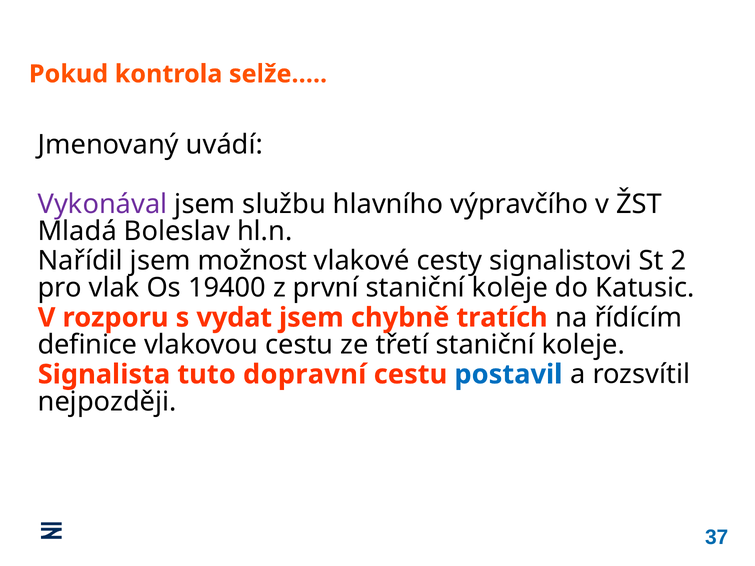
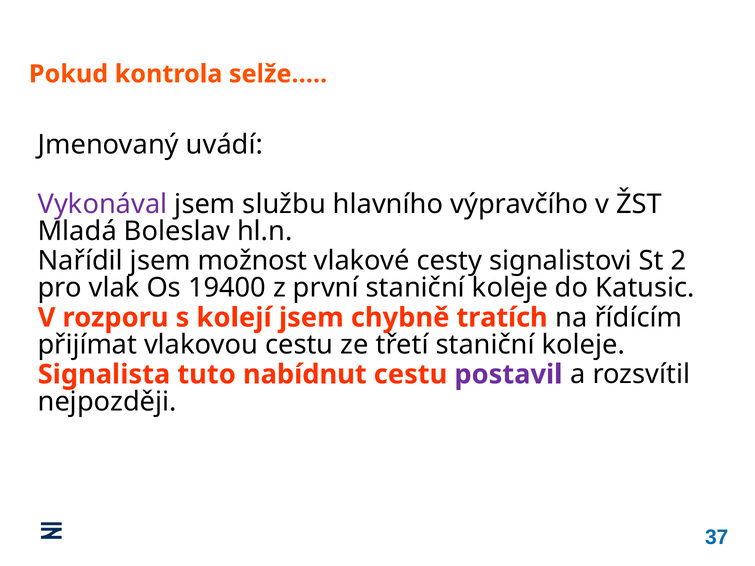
vydat: vydat -> kolejí (234, 318)
definice: definice -> přijímat (87, 345)
dopravní: dopravní -> nabídnut (305, 375)
postavil colour: blue -> purple (508, 375)
